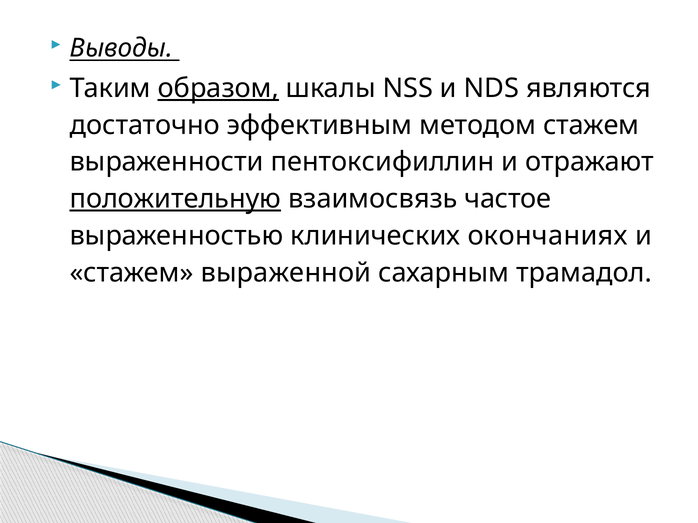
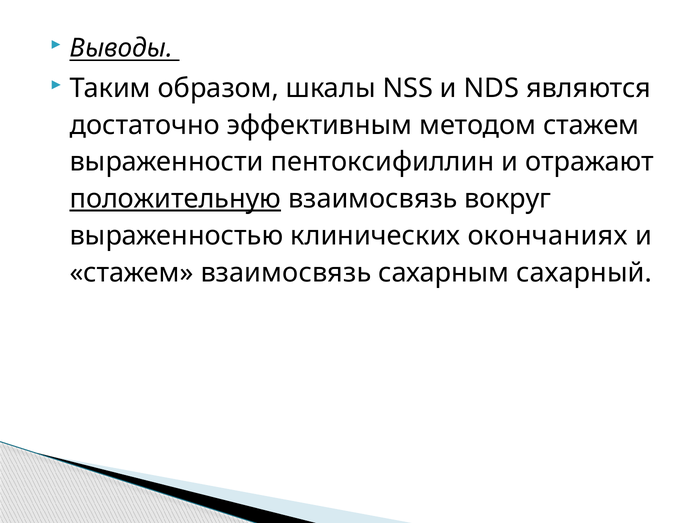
образом underline: present -> none (218, 88)
частое: частое -> вокруг (508, 199)
стажем выраженной: выраженной -> взаимосвязь (286, 273)
трамадол: трамадол -> сахарный (584, 273)
